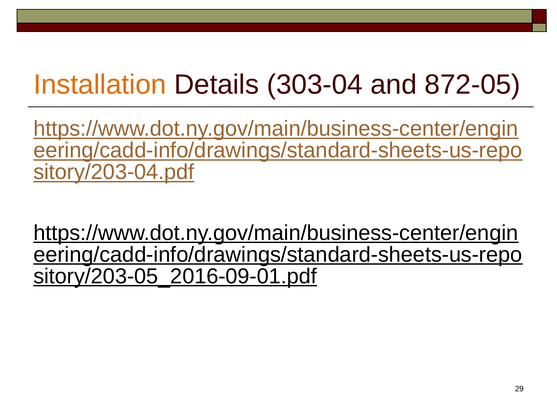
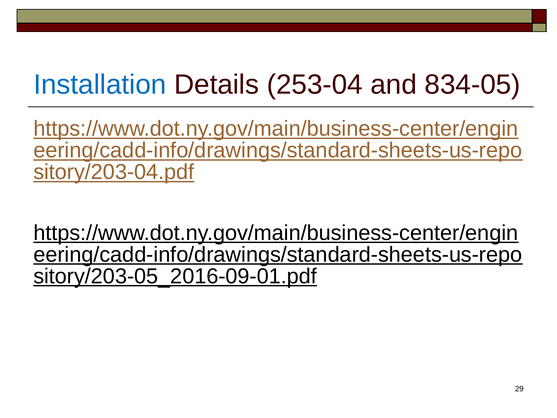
Installation colour: orange -> blue (100, 85)
303-04: 303-04 -> 253-04 (315, 85)
872-05: 872-05 -> 834-05 (473, 85)
